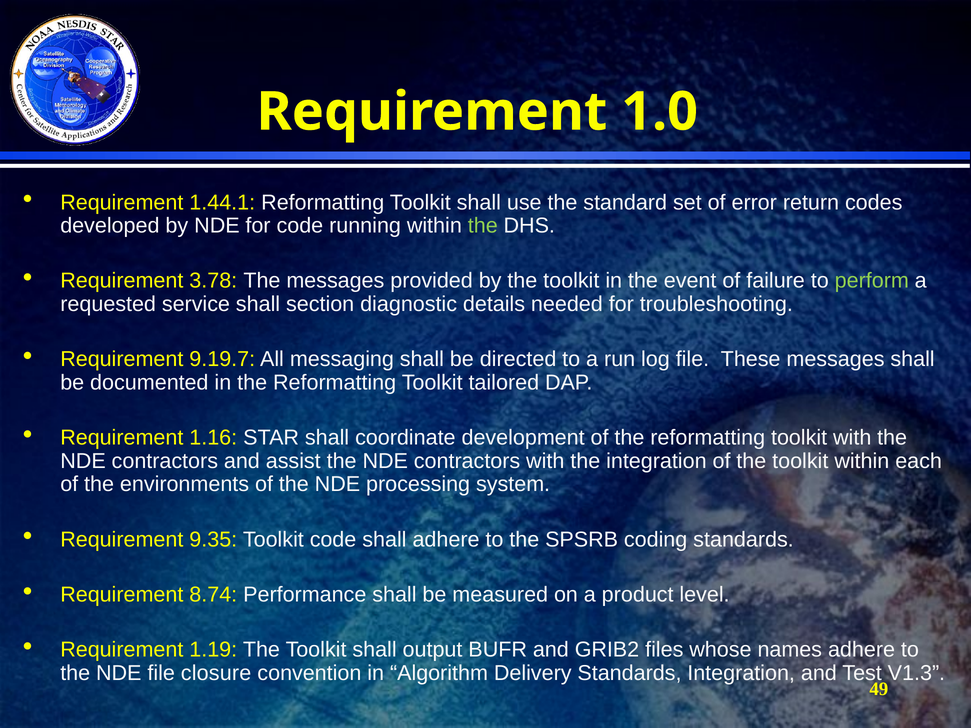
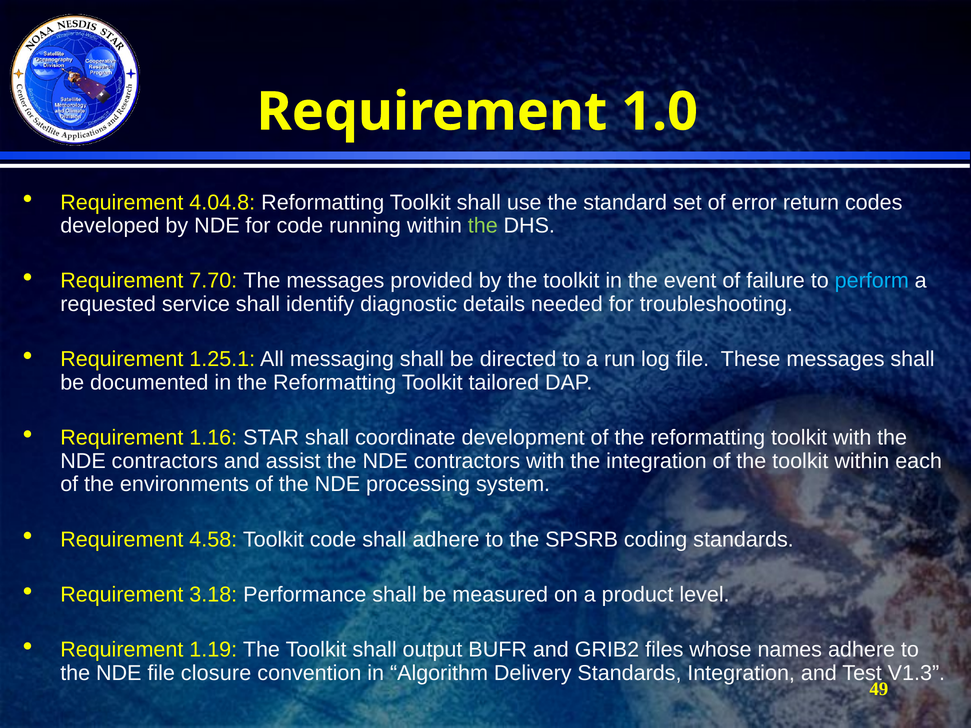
1.44.1: 1.44.1 -> 4.04.8 (222, 202)
3.78: 3.78 -> 7.70 (213, 281)
perform colour: light green -> light blue (872, 281)
section: section -> identify (320, 304)
9.19.7: 9.19.7 -> 1.25.1 (222, 359)
9.35: 9.35 -> 4.58 (213, 540)
8.74: 8.74 -> 3.18 (213, 595)
